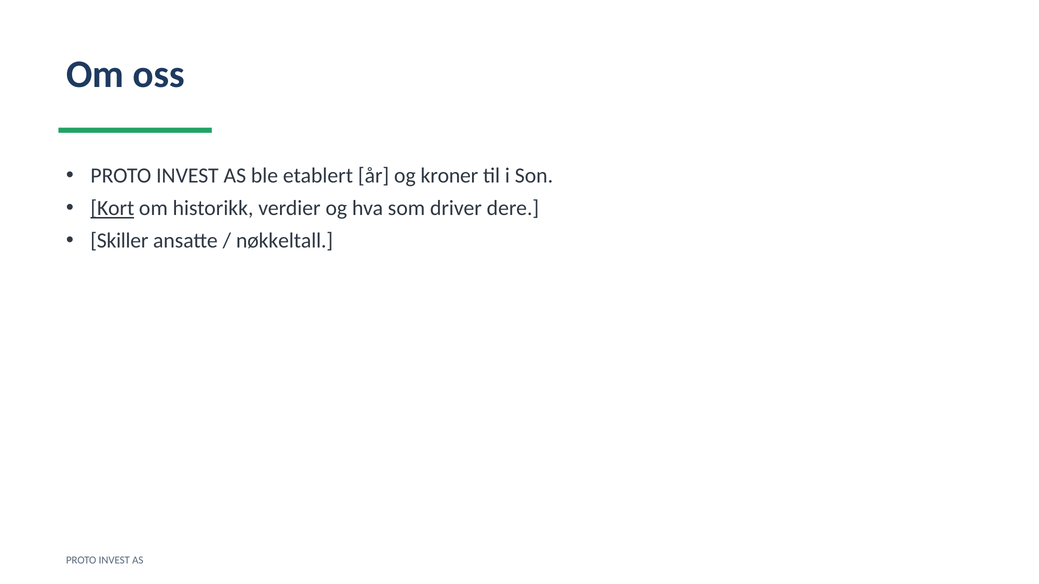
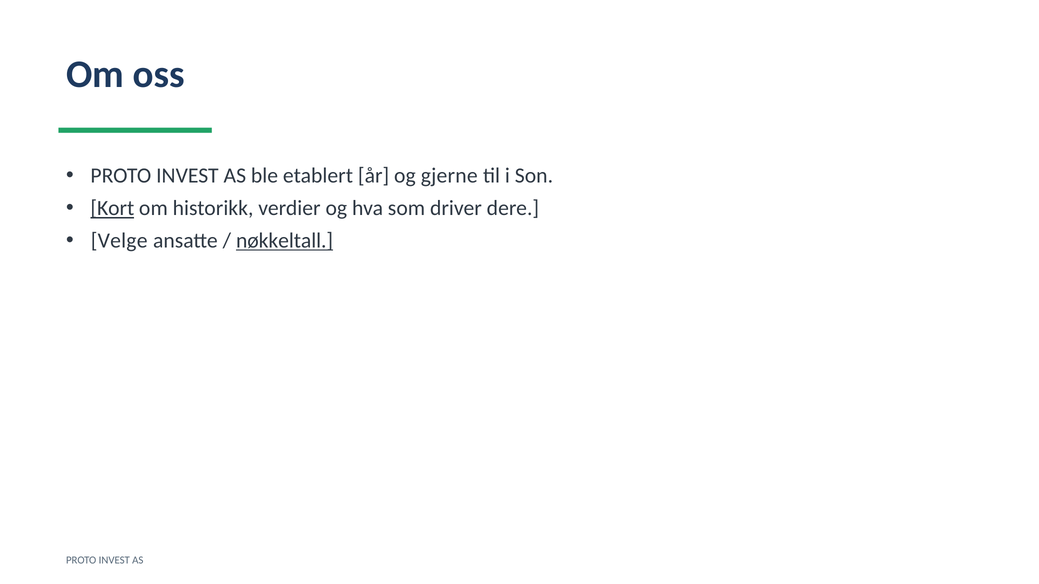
kroner: kroner -> gjerne (449, 176)
Skiller: Skiller -> Velge (119, 241)
nøkkeltall underline: none -> present (285, 241)
